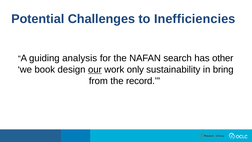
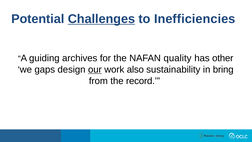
Challenges underline: none -> present (101, 19)
analysis: analysis -> archives (80, 58)
search: search -> quality (178, 58)
book: book -> gaps (45, 69)
only: only -> also (135, 69)
